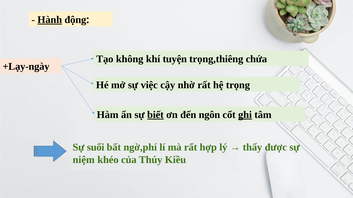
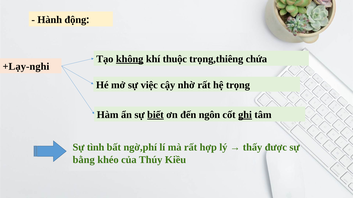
Hành underline: present -> none (50, 20)
không underline: none -> present (130, 59)
tuyện: tuyện -> thuộc (175, 59)
+Lạy-ngày: +Lạy-ngày -> +Lạy-nghi (26, 67)
suối: suối -> tình (96, 148)
niệm: niệm -> bằng (84, 160)
